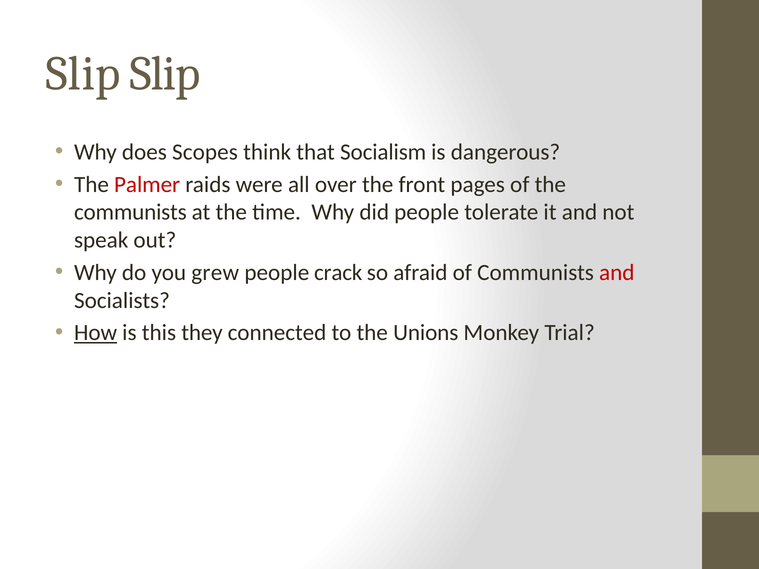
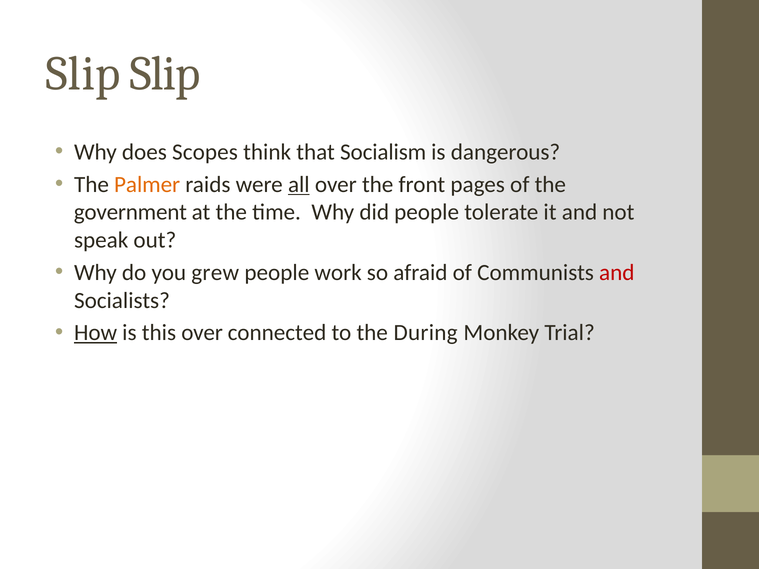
Palmer colour: red -> orange (147, 185)
all underline: none -> present (299, 185)
communists: communists -> government (130, 212)
crack: crack -> work (338, 273)
this they: they -> over (202, 333)
Unions: Unions -> During (426, 333)
